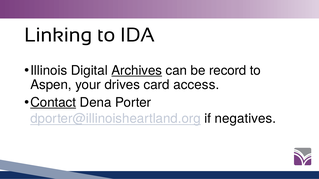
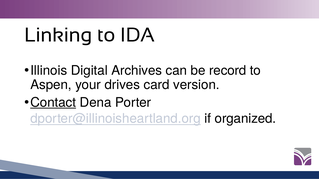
Archives underline: present -> none (137, 71)
access: access -> version (196, 85)
negatives: negatives -> organized (245, 119)
